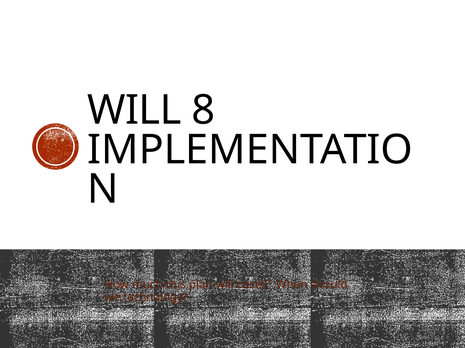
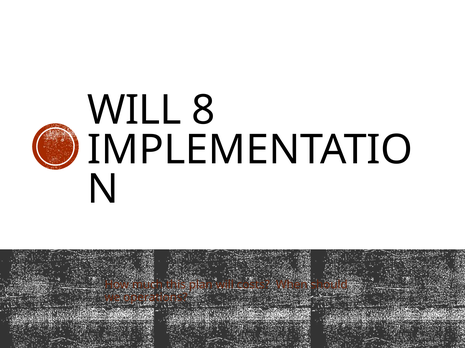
technology: technology -> operations (155, 298)
